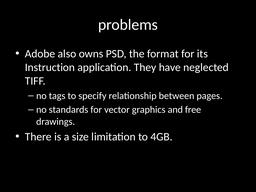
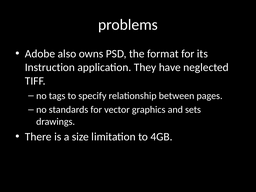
free: free -> sets (193, 110)
